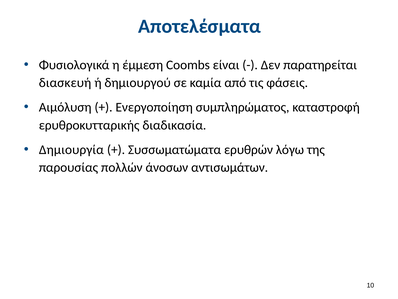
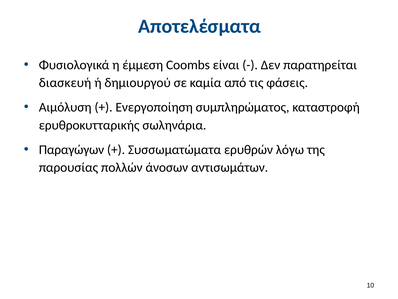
διαδικασία: διαδικασία -> σωληνάρια (174, 125)
Δημιουργία: Δημιουργία -> Παραγώγων (71, 149)
